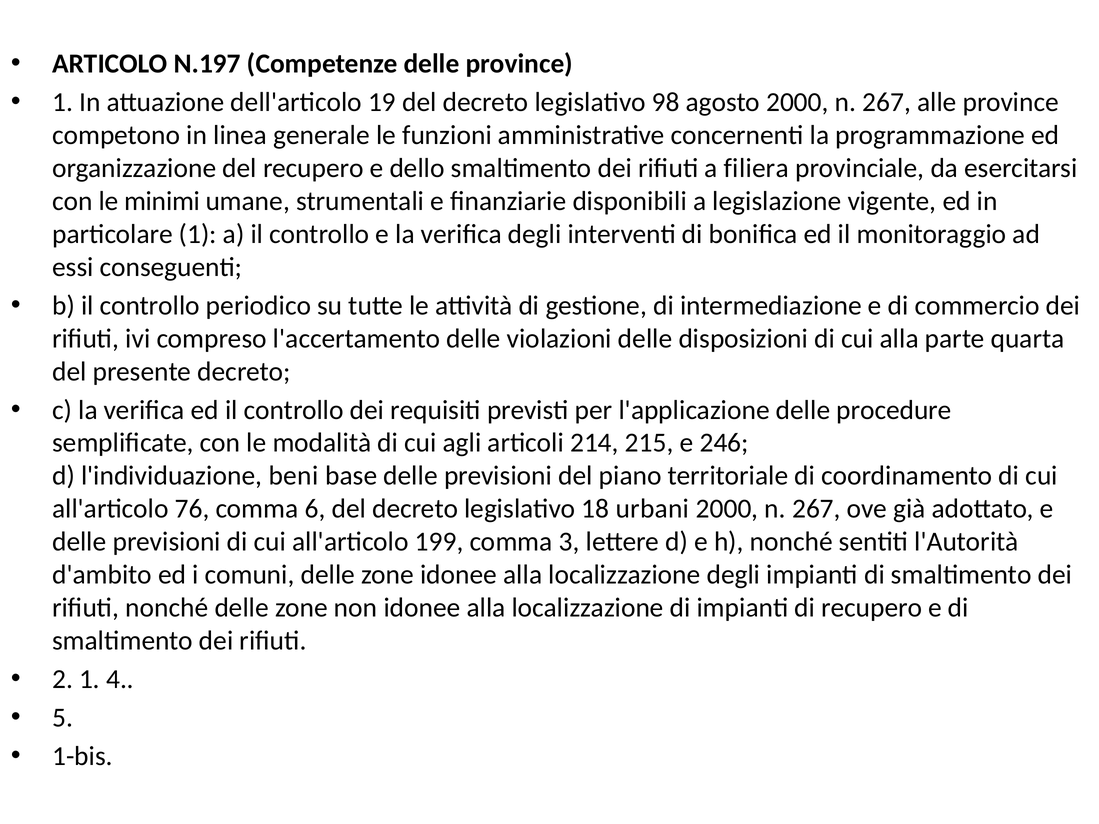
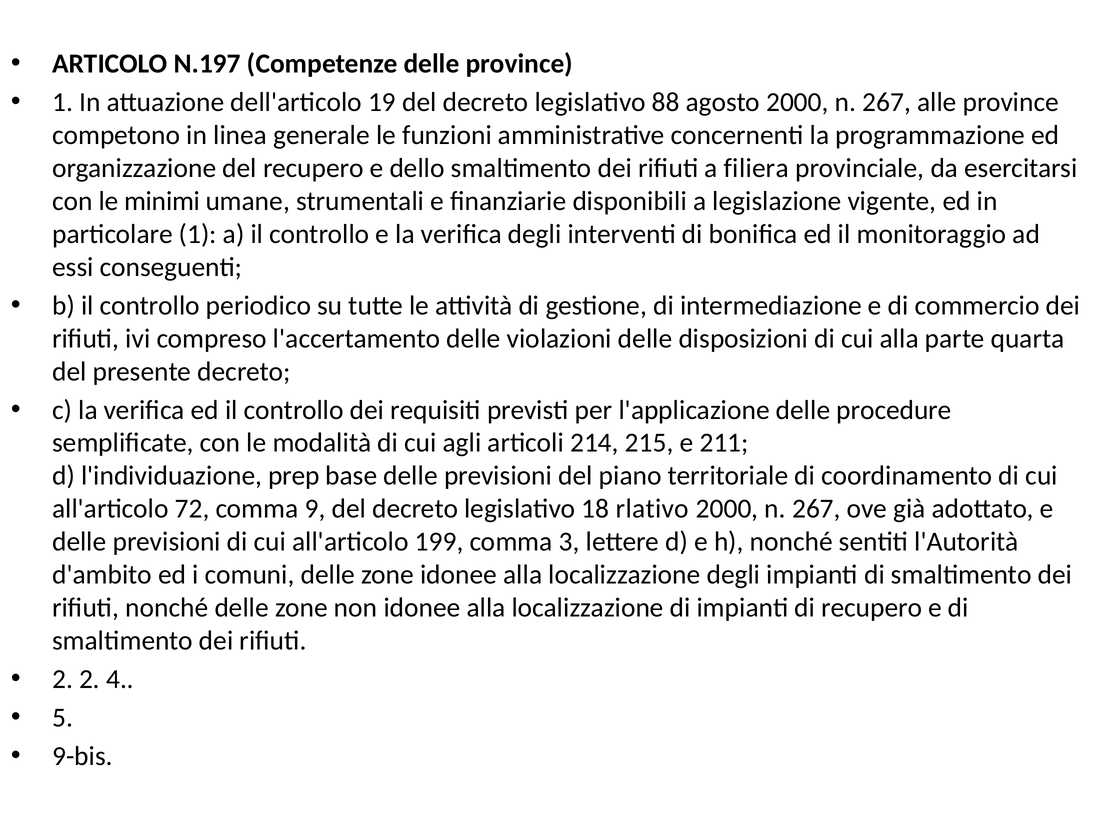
98: 98 -> 88 (666, 102)
246: 246 -> 211 (724, 443)
beni: beni -> prep (294, 476)
76: 76 -> 72 (192, 509)
6: 6 -> 9 (315, 509)
urbani: urbani -> rlativo (652, 509)
2 1: 1 -> 2 (90, 679)
1-bis: 1-bis -> 9-bis (82, 756)
